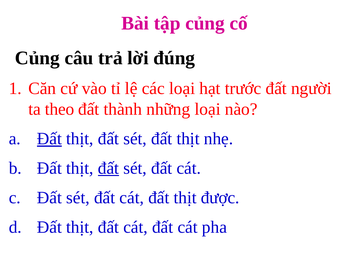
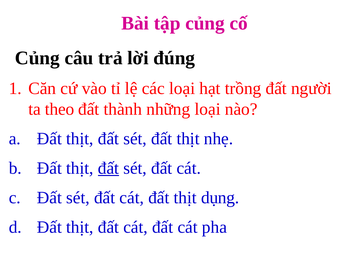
trước: trước -> trồng (243, 88)
Đất underline: present -> none (49, 138)
được: được -> dụng (220, 197)
